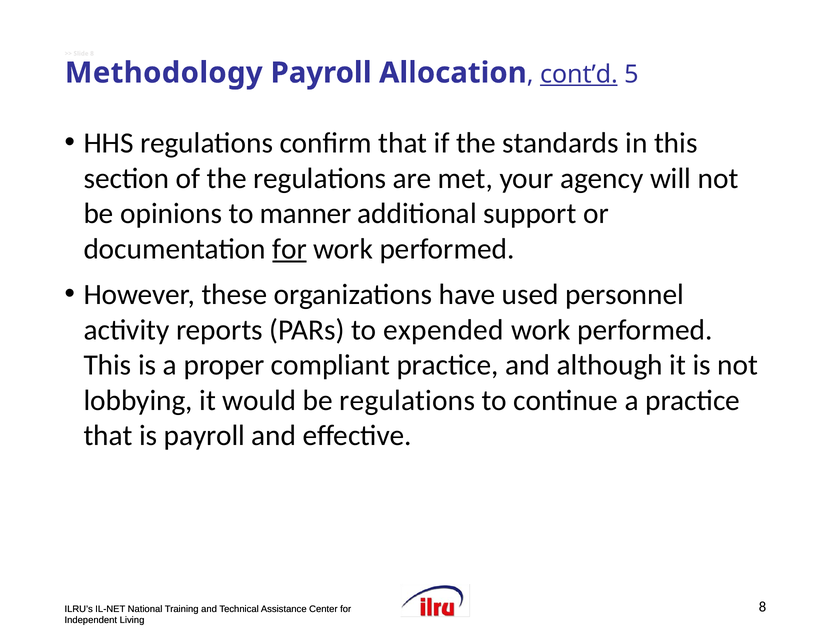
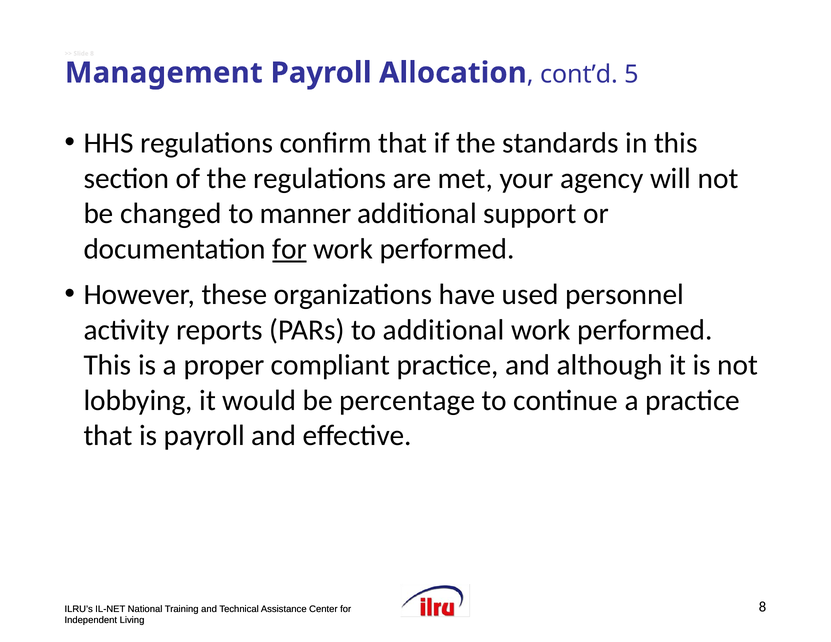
Methodology: Methodology -> Management (164, 73)
cont’d underline: present -> none (579, 74)
opinions: opinions -> changed (171, 214)
to expended: expended -> additional (444, 330)
be regulations: regulations -> percentage (407, 401)
